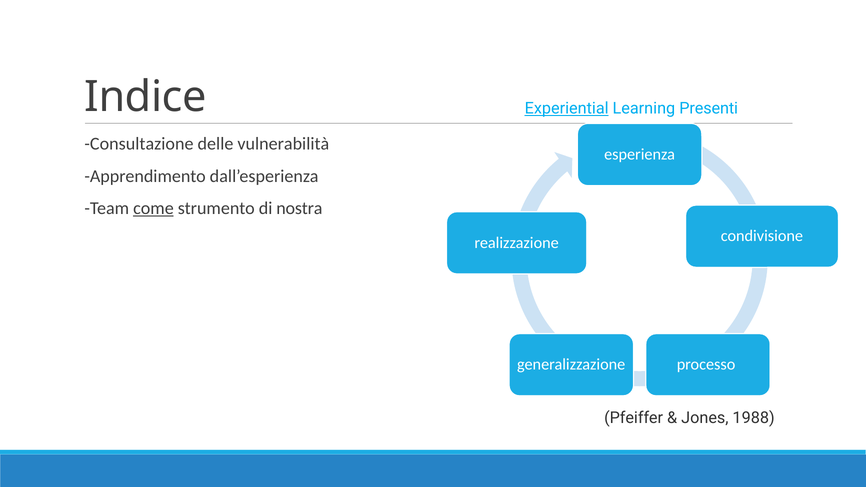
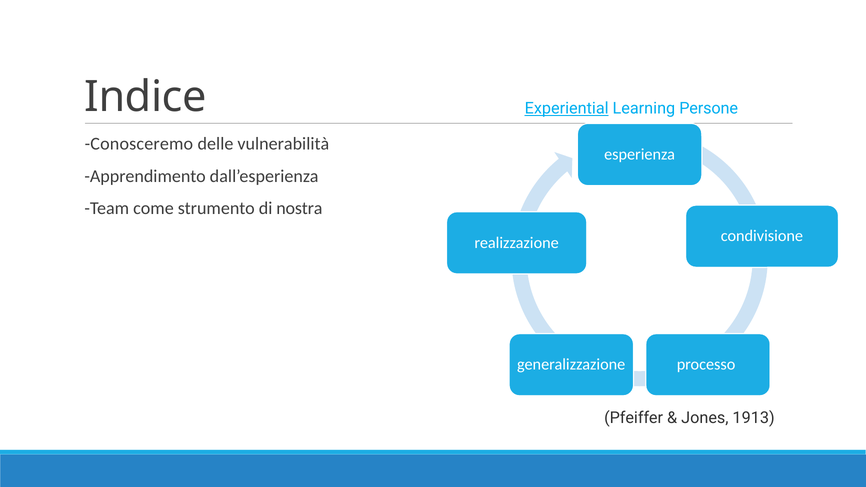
Presenti: Presenti -> Persone (709, 109)
Consultazione: Consultazione -> Conosceremo (139, 144)
come underline: present -> none (153, 208)
1988: 1988 -> 1913 (754, 418)
